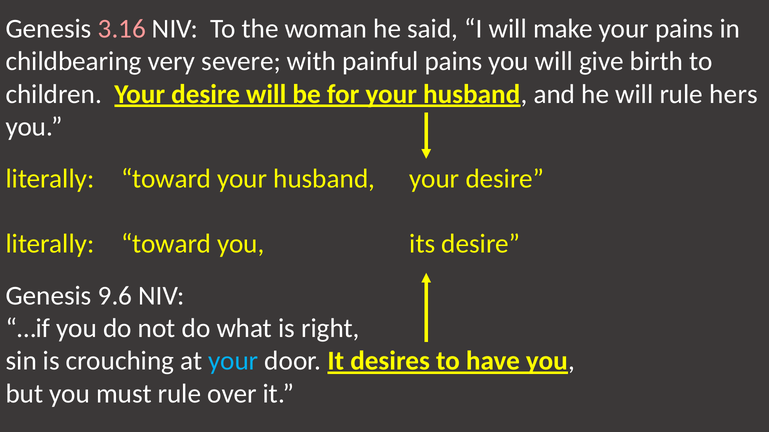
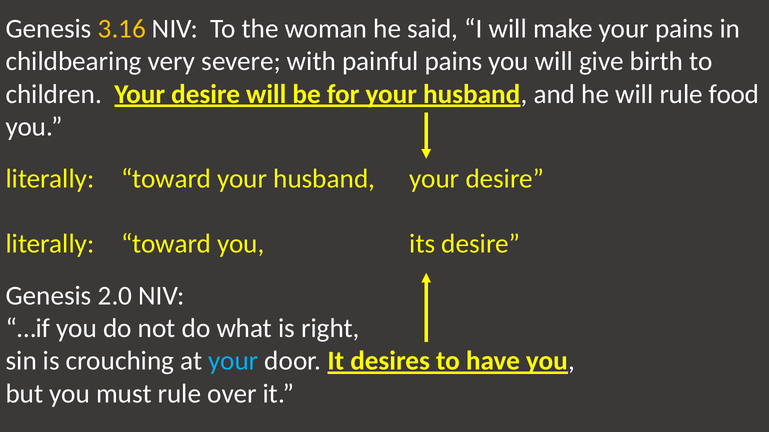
3.16 colour: pink -> yellow (122, 29)
hers: hers -> food (734, 94)
9.6: 9.6 -> 2.0 (115, 296)
